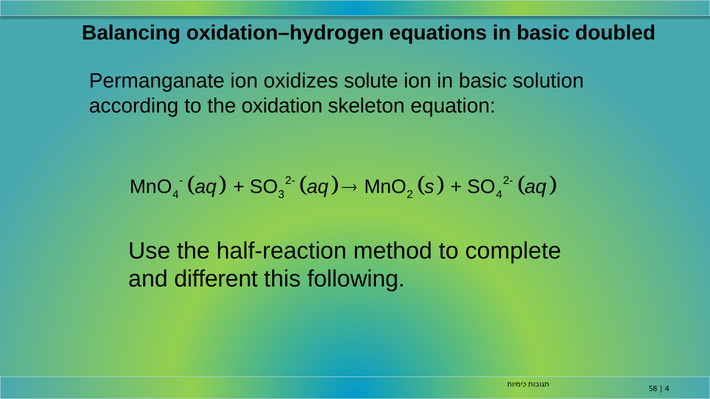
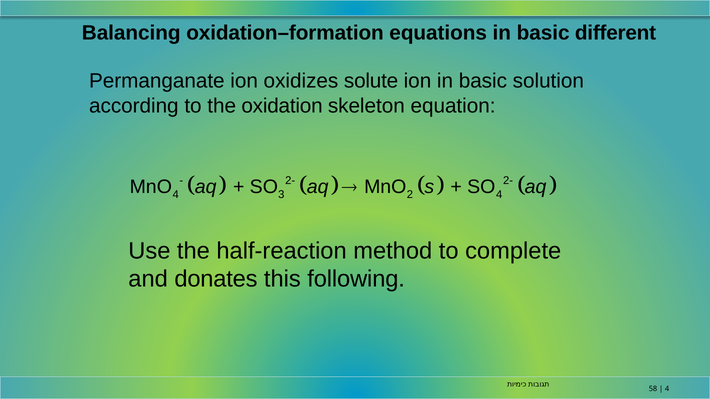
oxidation–hydrogen: oxidation–hydrogen -> oxidation–formation (285, 33)
doubled: doubled -> different (615, 33)
different: different -> donates (216, 279)
